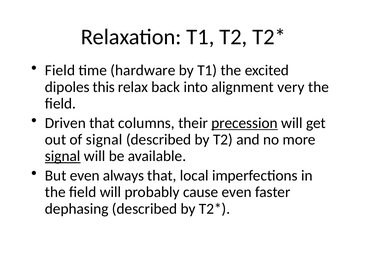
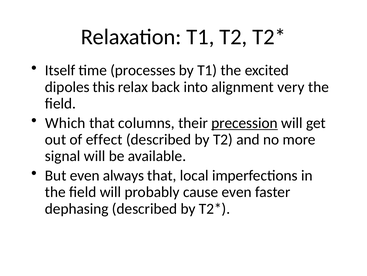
Field: Field -> Itself (60, 70)
hardware: hardware -> processes (143, 70)
Driven: Driven -> Which (65, 123)
of signal: signal -> effect (104, 139)
signal underline: present -> none (63, 156)
